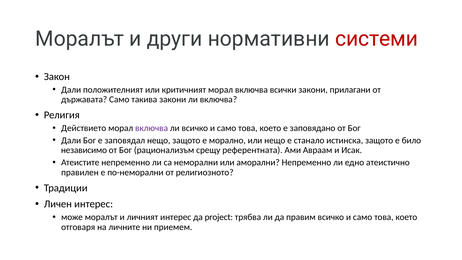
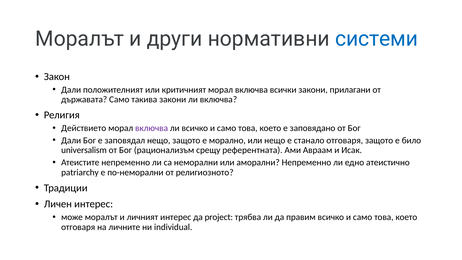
системи colour: red -> blue (377, 39)
станало истинска: истинска -> отговаря (345, 140)
независимо: независимо -> universalism (84, 150)
правилен: правилен -> patriarchy (80, 172)
приемем: приемем -> individual (173, 227)
